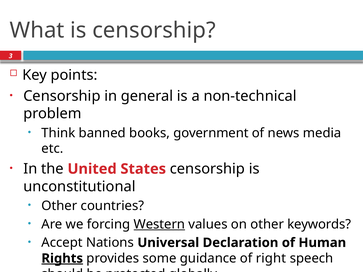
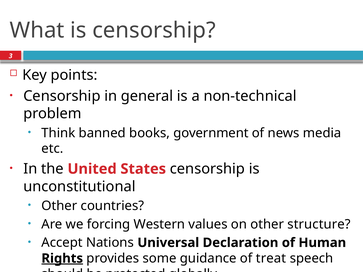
Western underline: present -> none (159, 224)
keywords: keywords -> structure (319, 224)
right: right -> treat (271, 259)
